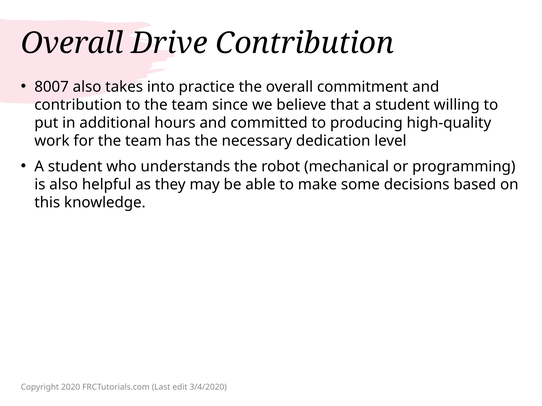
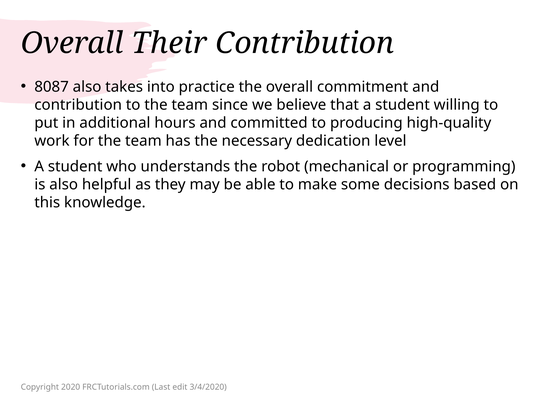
Drive: Drive -> Their (169, 43)
8007: 8007 -> 8087 (52, 87)
